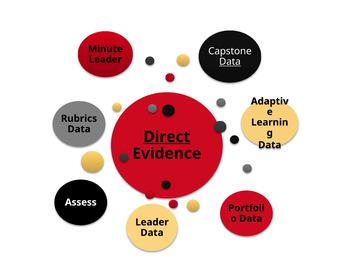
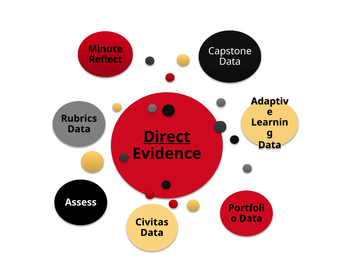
Leader: Leader -> Reflect (105, 59)
Data underline: present -> none (230, 62)
Leader: Leader -> Civitas (152, 222)
